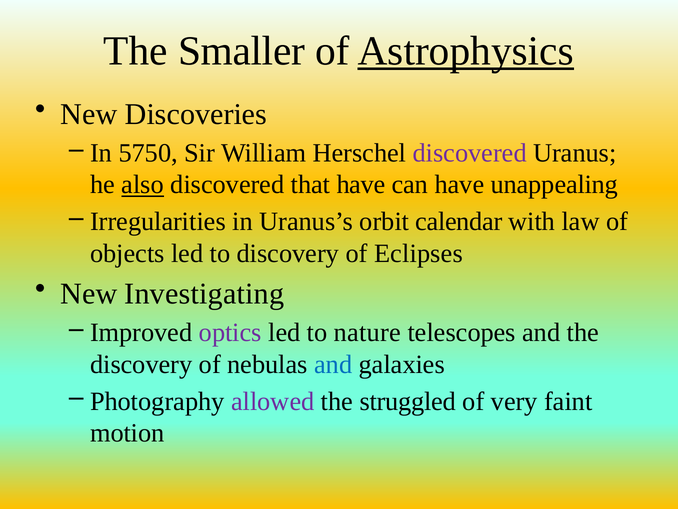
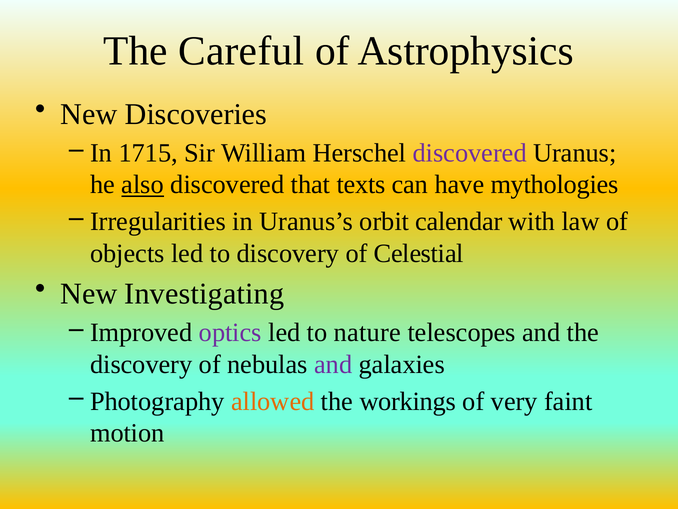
Smaller: Smaller -> Careful (241, 51)
Astrophysics underline: present -> none (466, 51)
5750: 5750 -> 1715 (148, 153)
that have: have -> texts (361, 185)
unappealing: unappealing -> mythologies (555, 185)
Eclipses: Eclipses -> Celestial (419, 253)
and colour: blue -> purple (333, 364)
allowed colour: purple -> orange (273, 401)
struggled: struggled -> workings (408, 401)
